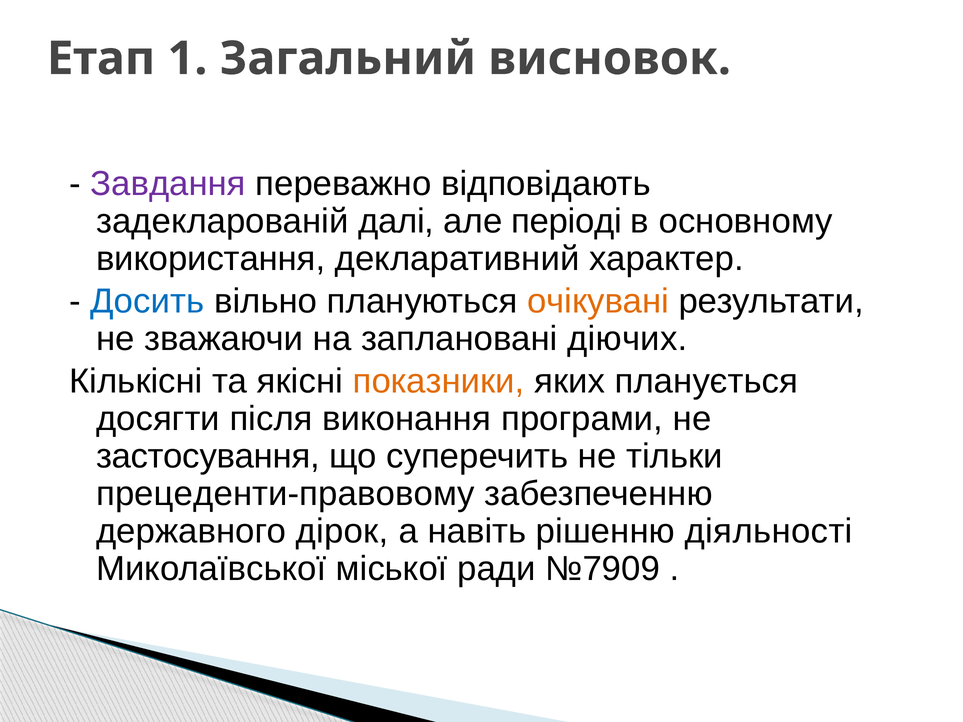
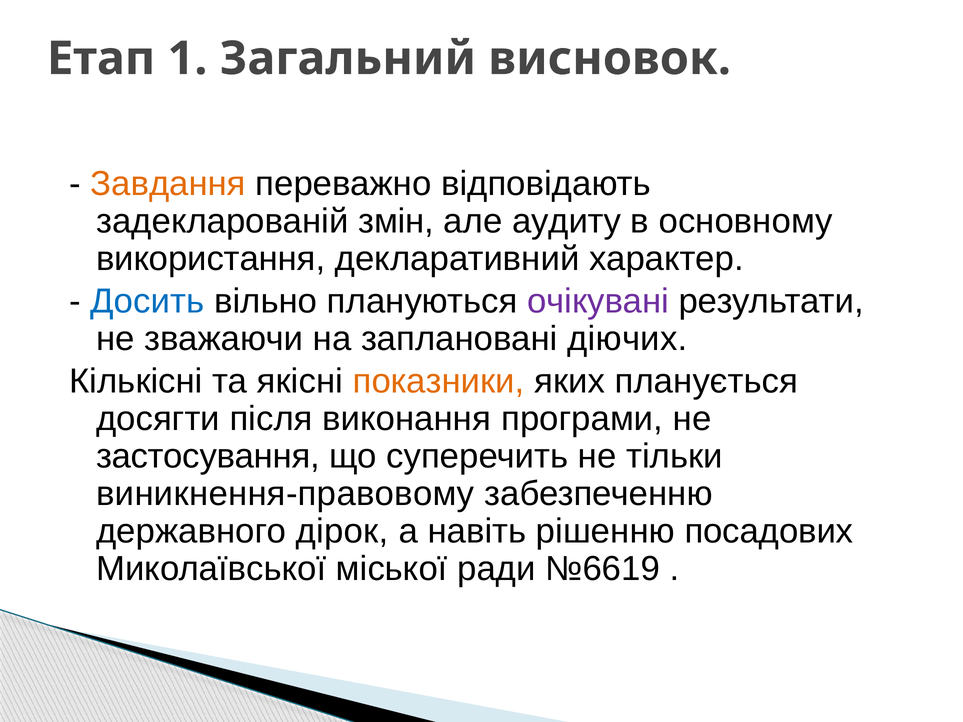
Завдання colour: purple -> orange (168, 184)
далі: далі -> змін (396, 222)
періоді: періоді -> аудиту (566, 222)
очікувані colour: orange -> purple (598, 301)
прецеденти-правовому: прецеденти-правовому -> виникнення-правовому (285, 494)
діяльності: діяльності -> посадових (769, 531)
№7909: №7909 -> №6619 (603, 569)
